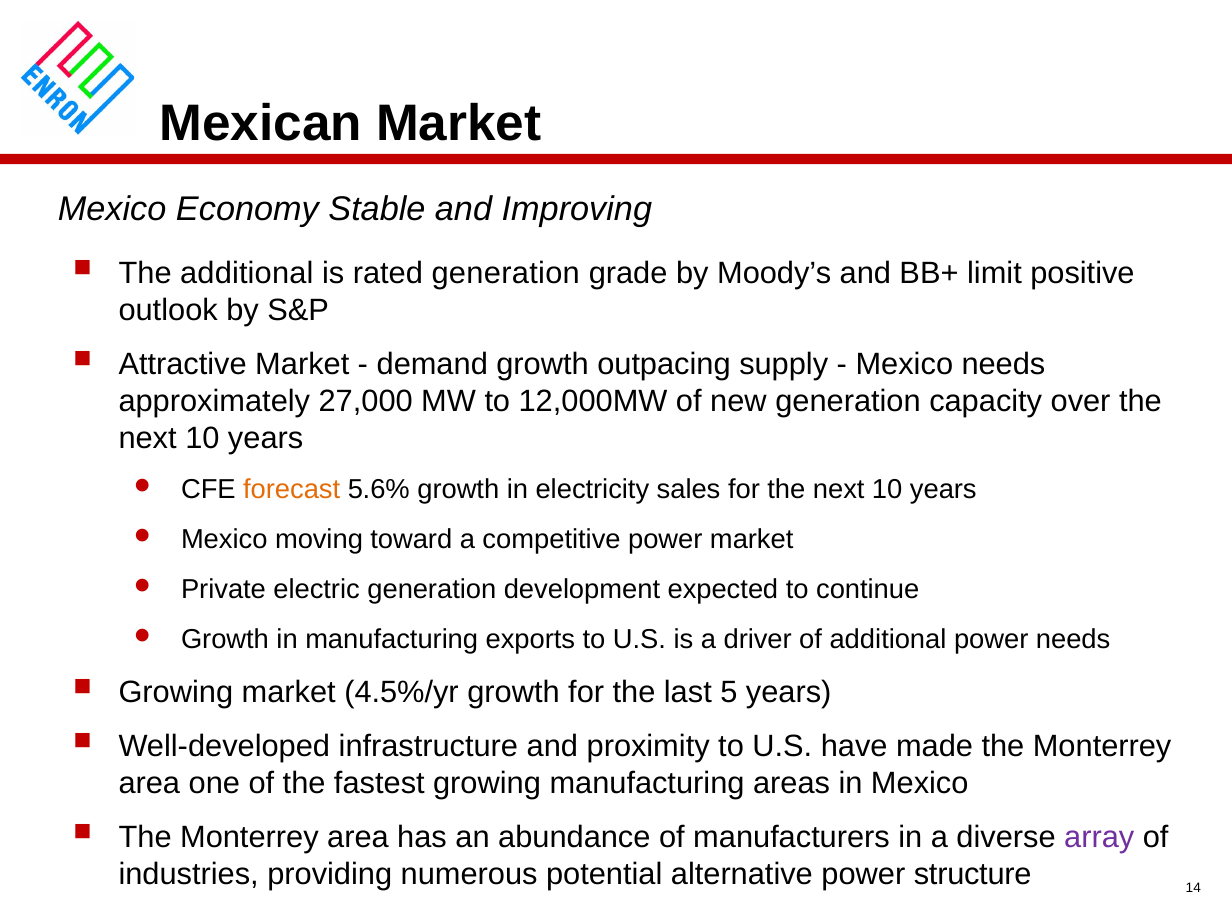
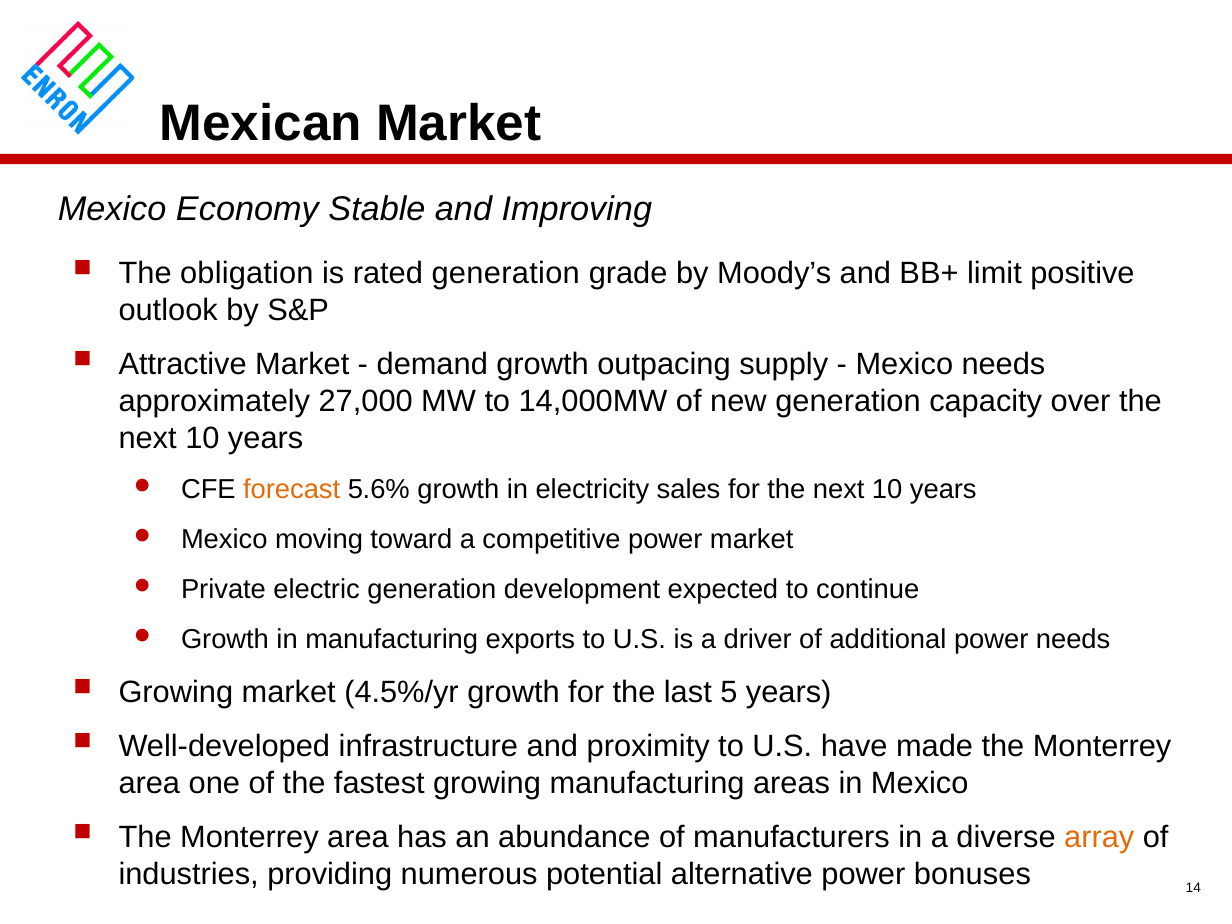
The additional: additional -> obligation (247, 273)
12,000MW: 12,000MW -> 14,000MW (593, 401)
array colour: purple -> orange (1099, 837)
structure: structure -> bonuses (972, 874)
